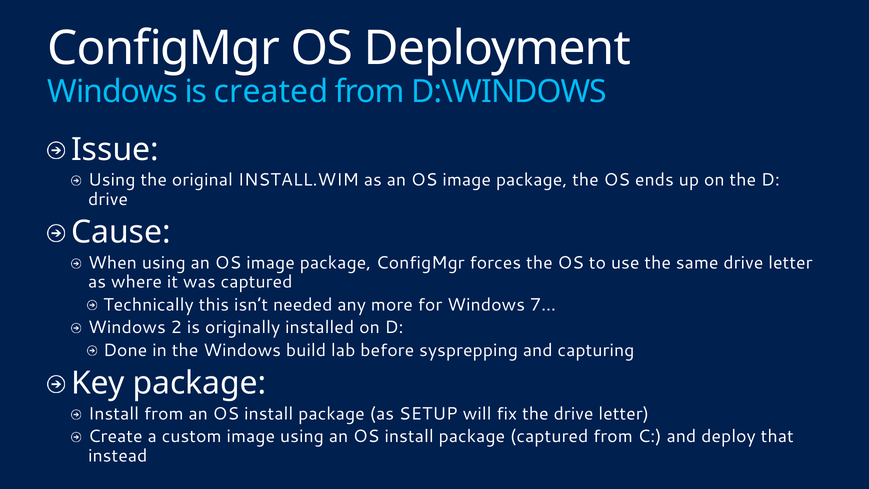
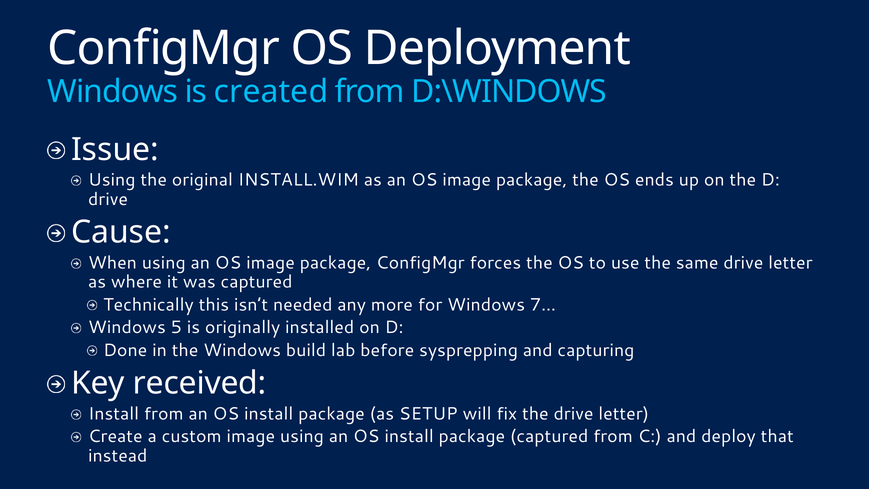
2: 2 -> 5 (176, 327)
Key package: package -> received (200, 383)
